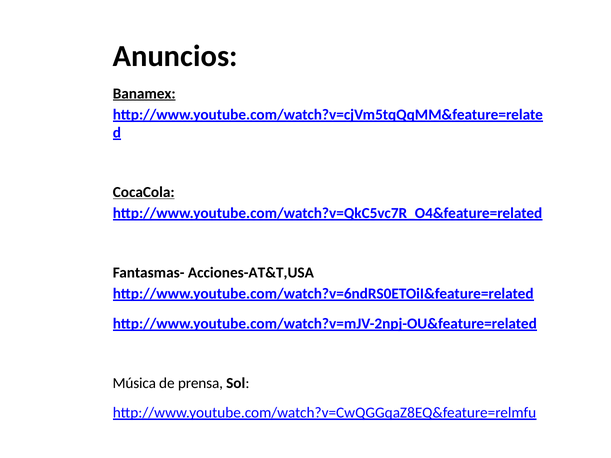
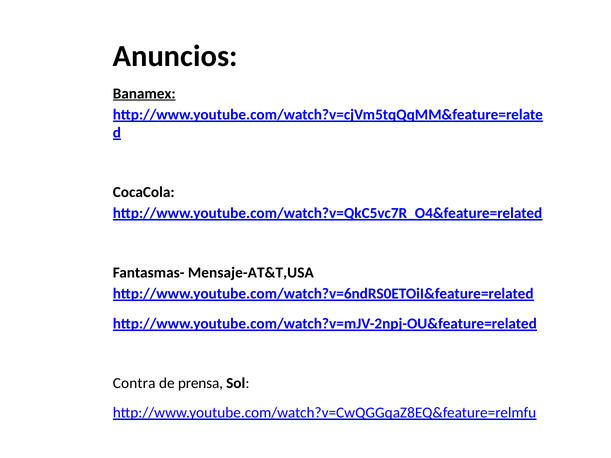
CocaCola underline: present -> none (144, 192)
Acciones-AT&T,USA: Acciones-AT&T,USA -> Mensaje-AT&T,USA (251, 273)
Música: Música -> Contra (134, 383)
